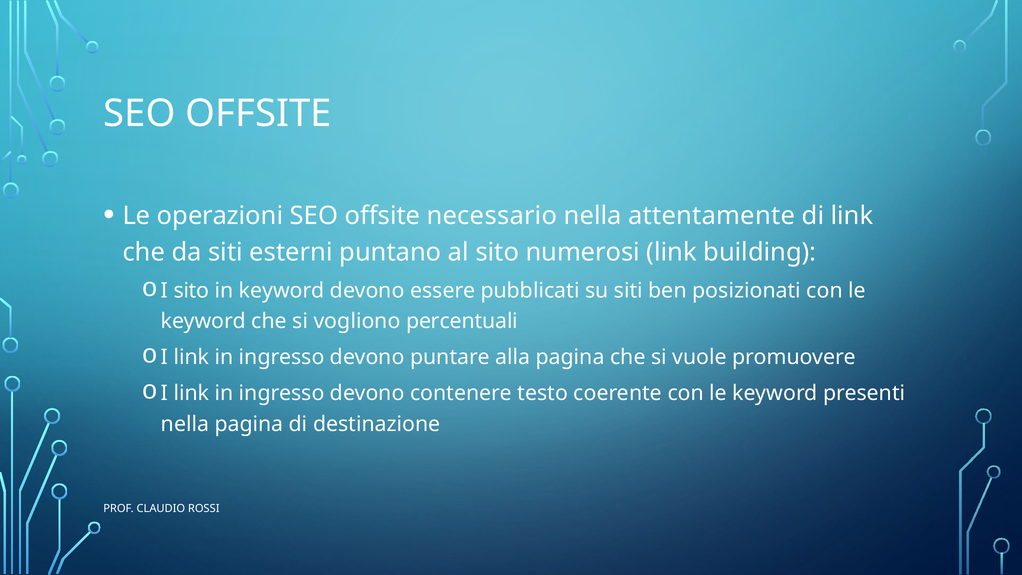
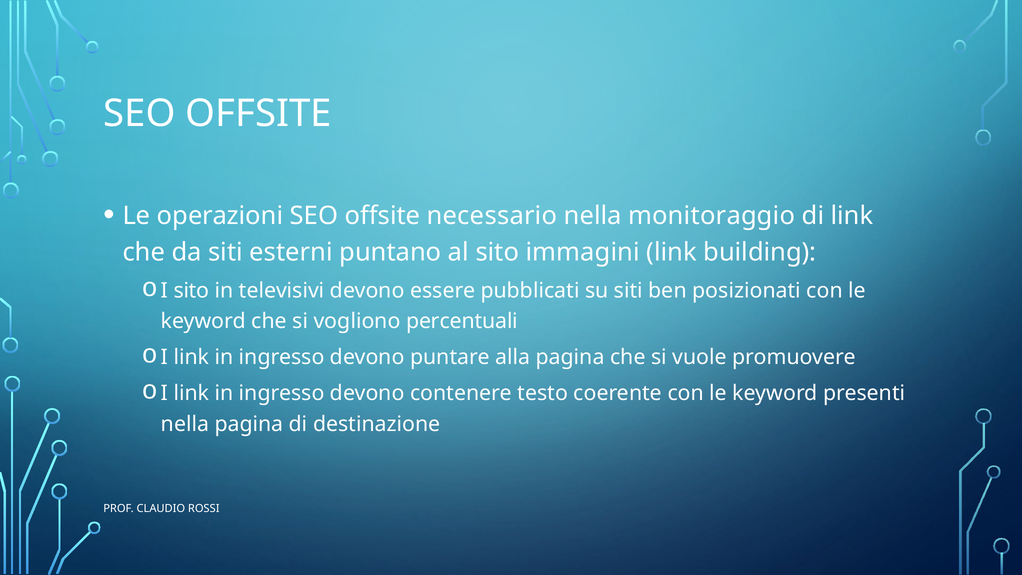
attentamente: attentamente -> monitoraggio (712, 216)
numerosi: numerosi -> immagini (583, 252)
in keyword: keyword -> televisivi (282, 291)
